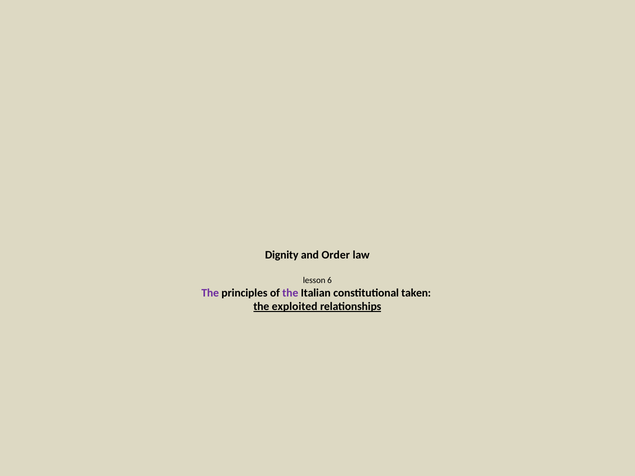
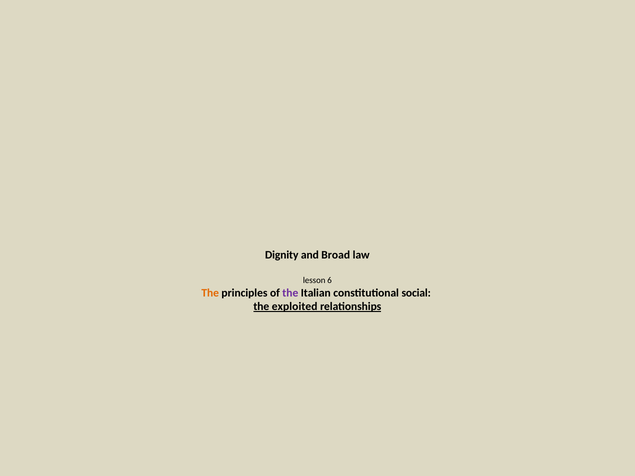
Order: Order -> Broad (336, 255)
The colour: purple -> orange (210, 293)
taken: taken -> social (416, 293)
